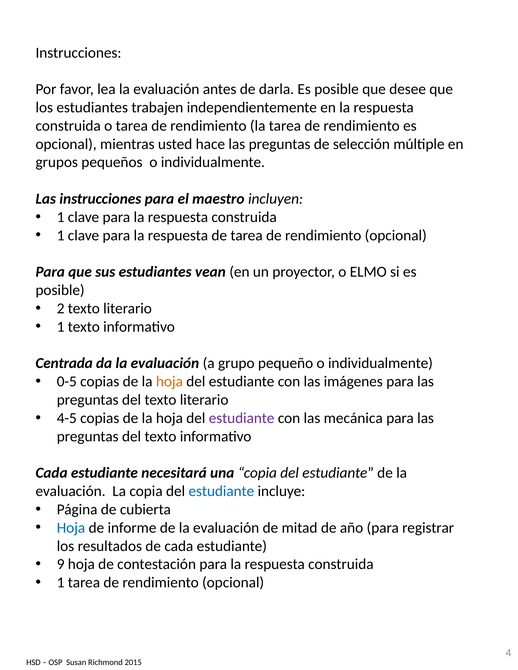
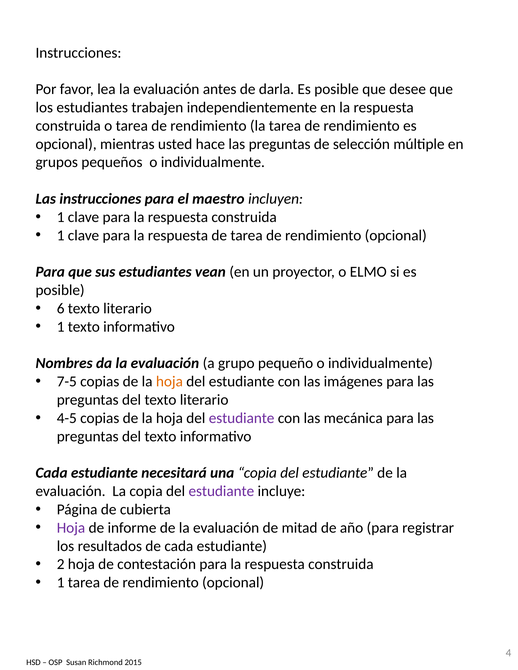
2: 2 -> 6 (61, 309)
Centrada: Centrada -> Nombres (64, 363)
0-5: 0-5 -> 7-5 (67, 382)
estudiante colour: blue -> purple (221, 491)
Hoja colour: blue -> purple (71, 528)
9: 9 -> 2 (61, 565)
